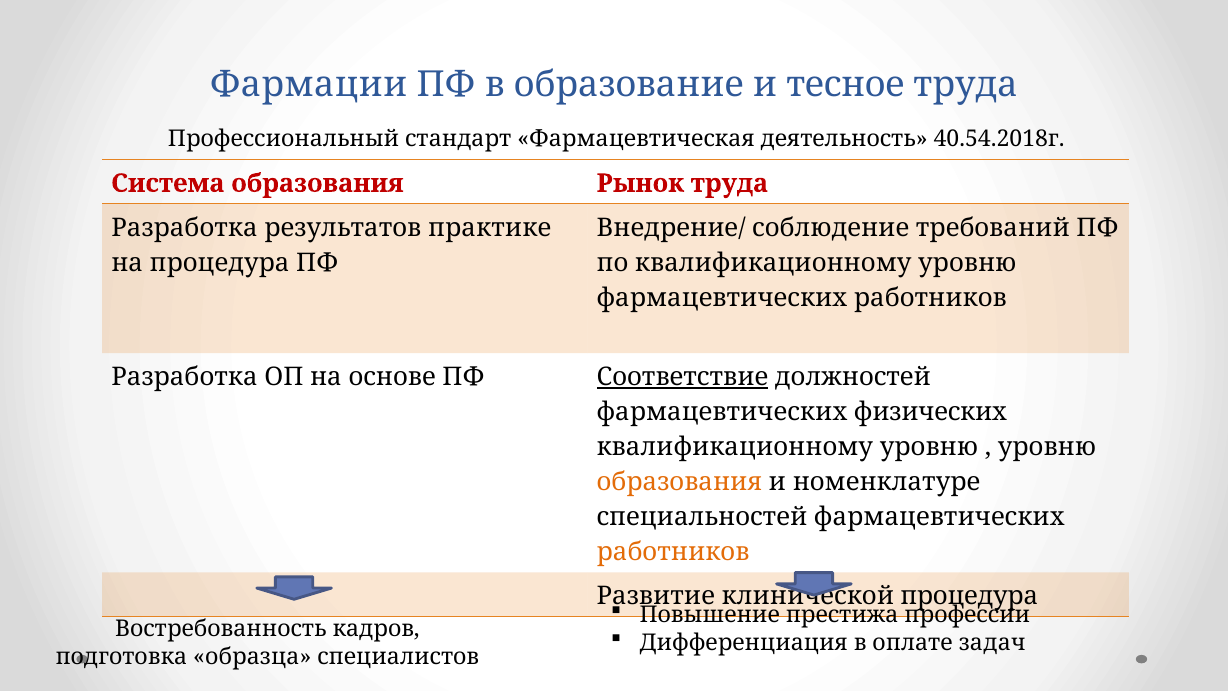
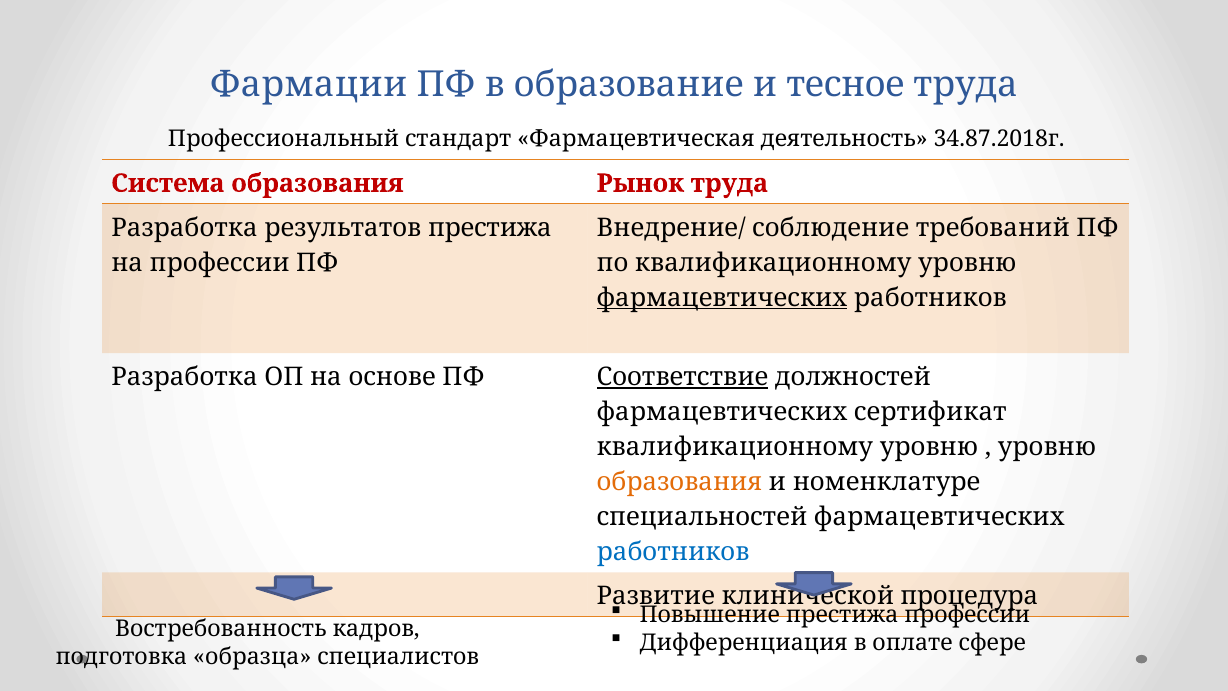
40.54.2018г: 40.54.2018г -> 34.87.2018г (999, 139)
результатов практике: практике -> престижа (490, 227)
на процедура: процедура -> профессии (220, 262)
фармацевтических underline: none -> present (722, 297)
физических: физических -> сертификат (930, 412)
работников colour: orange -> blue (673, 552)
задач: задач -> сфере (992, 642)
